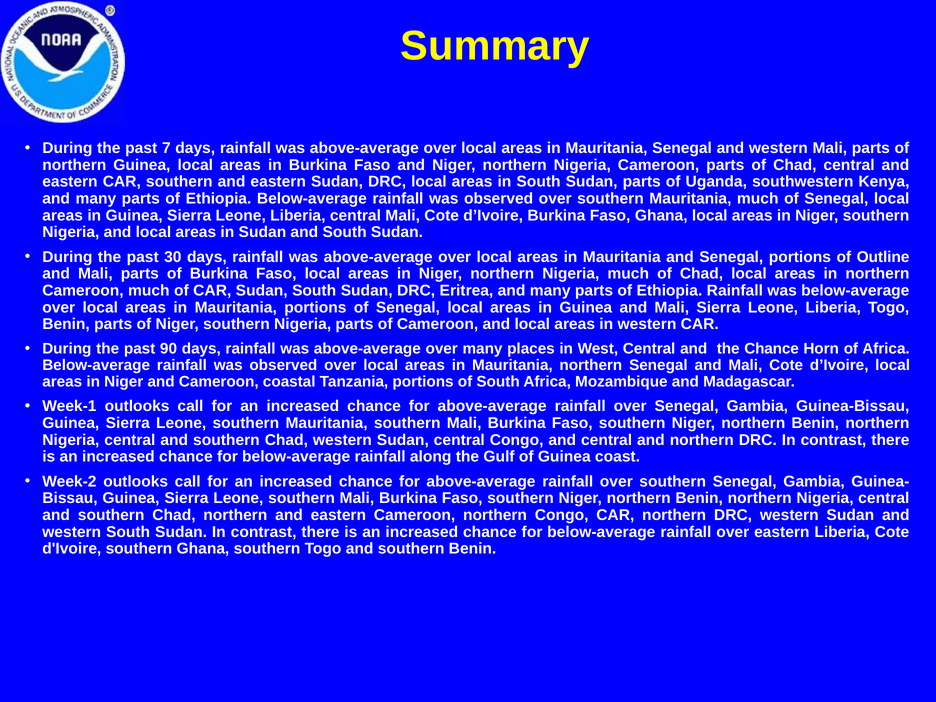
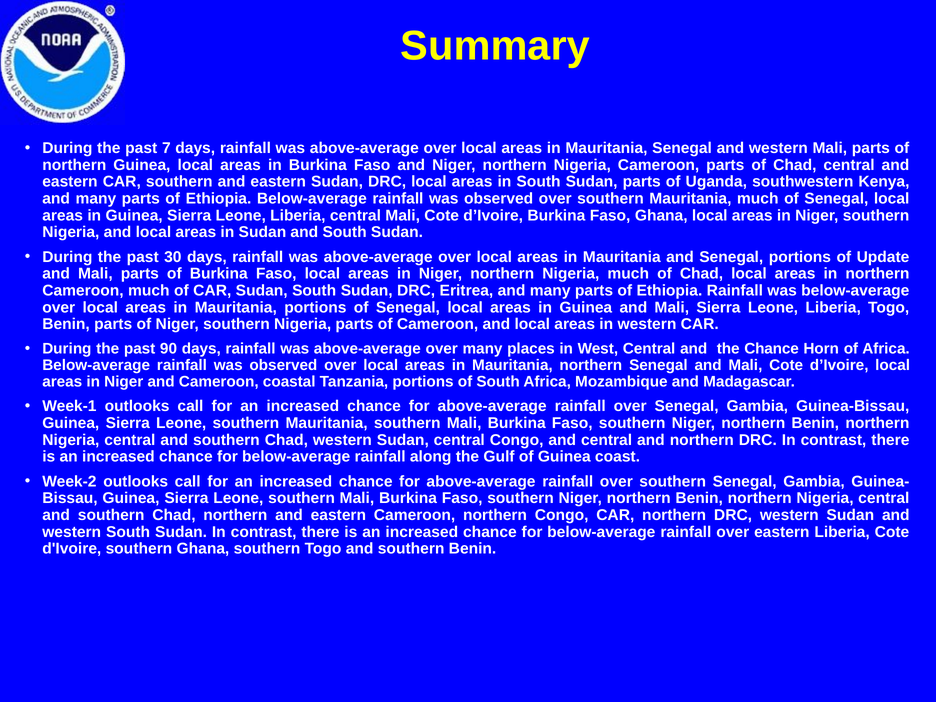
Outline: Outline -> Update (883, 257)
